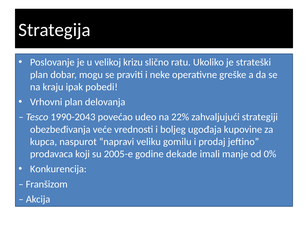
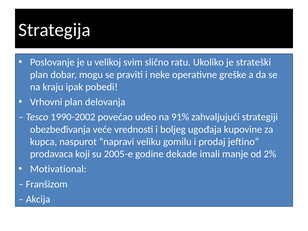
krizu: krizu -> svim (133, 62)
1990-2043: 1990-2043 -> 1990-2002 (73, 117)
22%: 22% -> 91% (180, 117)
0%: 0% -> 2% (270, 154)
Konkurencija: Konkurencija -> Motivational (58, 169)
